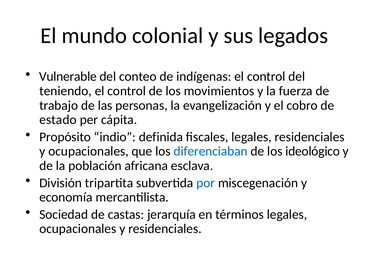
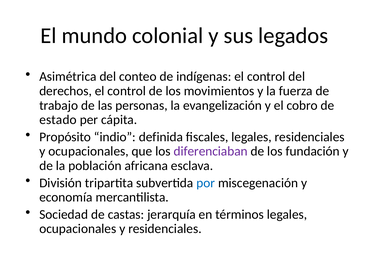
Vulnerable: Vulnerable -> Asimétrica (68, 76)
teniendo: teniendo -> derechos (66, 91)
diferenciaban colour: blue -> purple (211, 151)
ideológico: ideológico -> fundación (313, 151)
